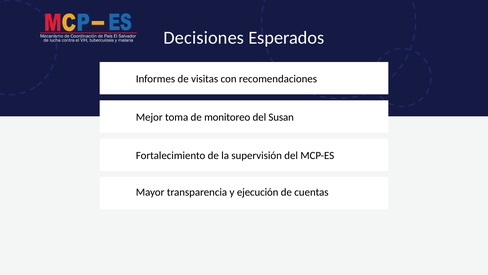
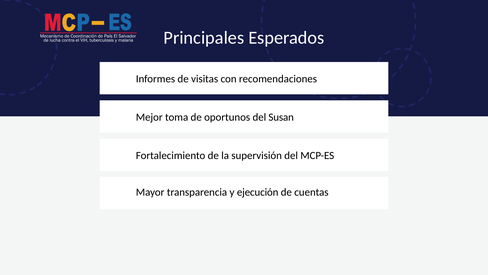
Decisiones: Decisiones -> Principales (204, 38)
monitoreo: monitoreo -> oportunos (227, 117)
